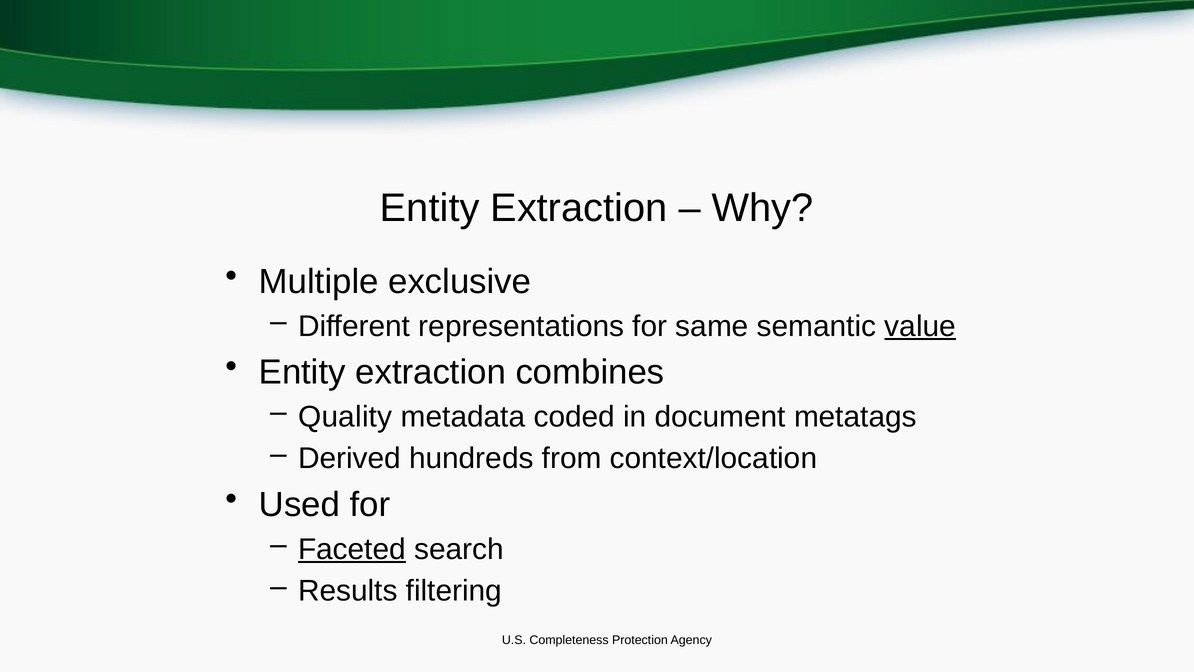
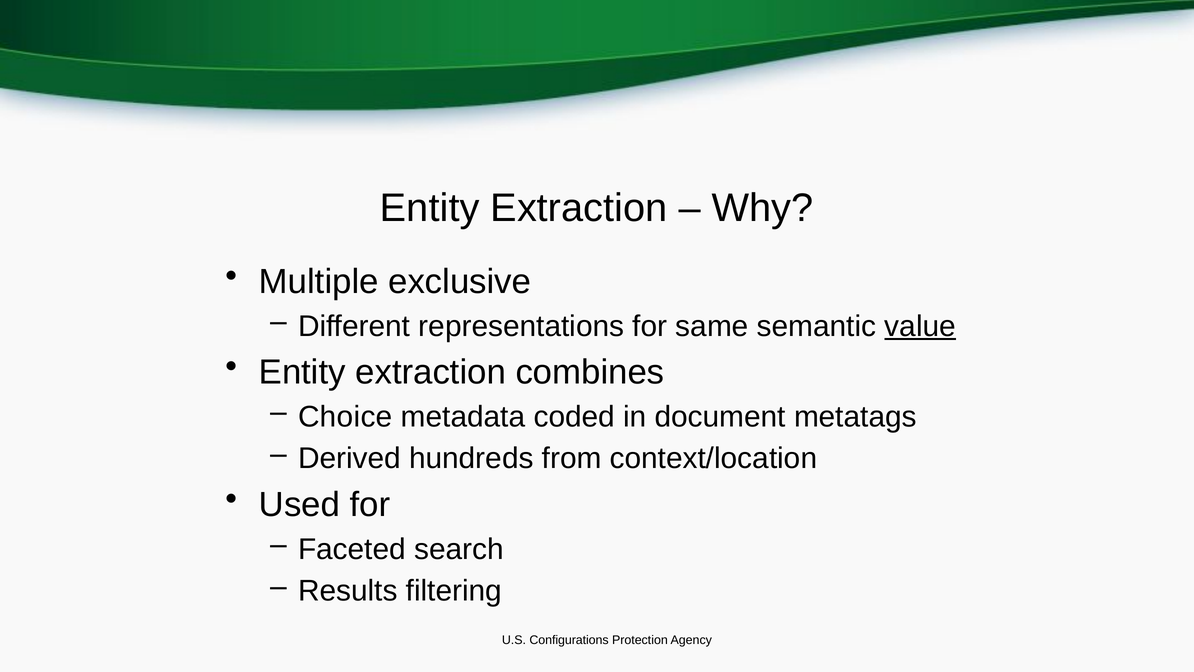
Quality: Quality -> Choice (345, 417)
Faceted underline: present -> none (352, 549)
Completeness: Completeness -> Configurations (569, 640)
